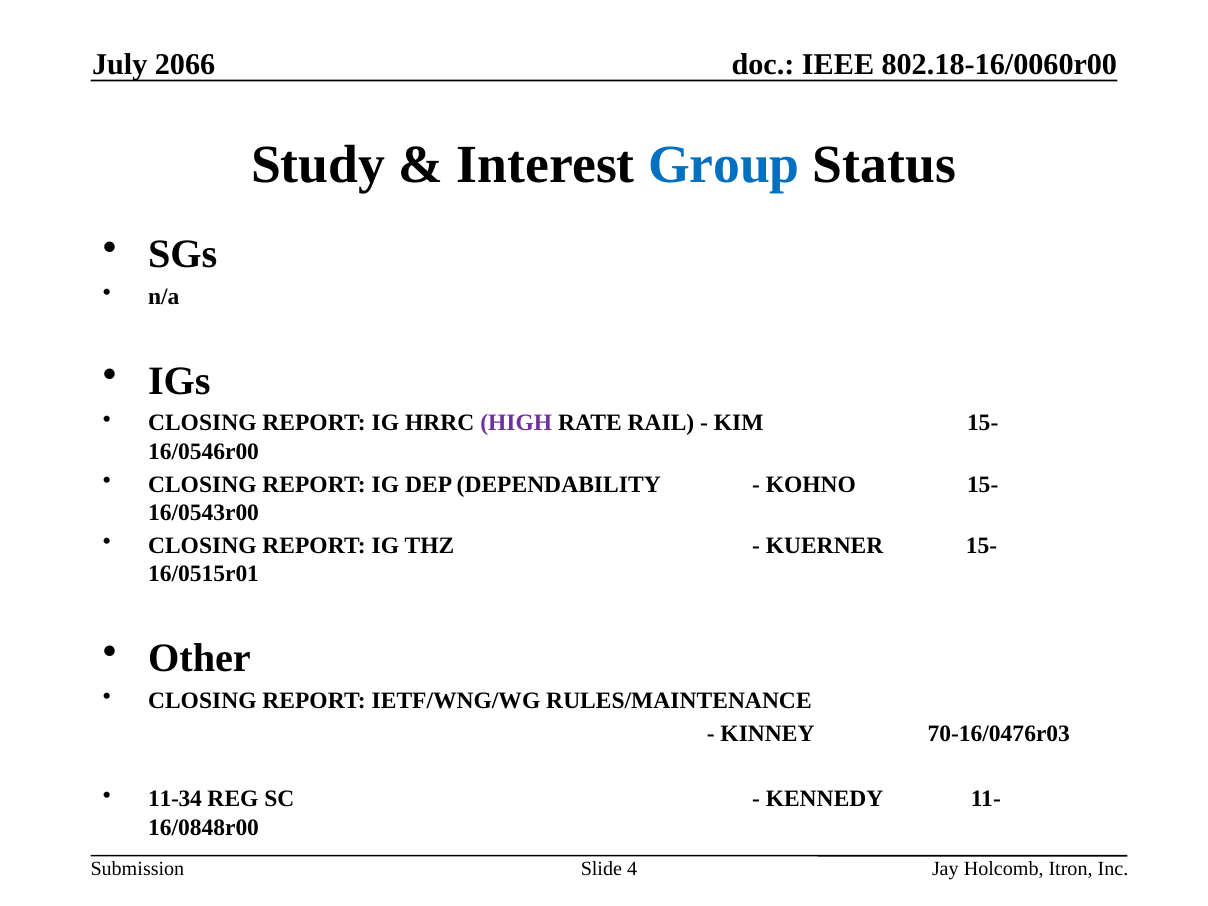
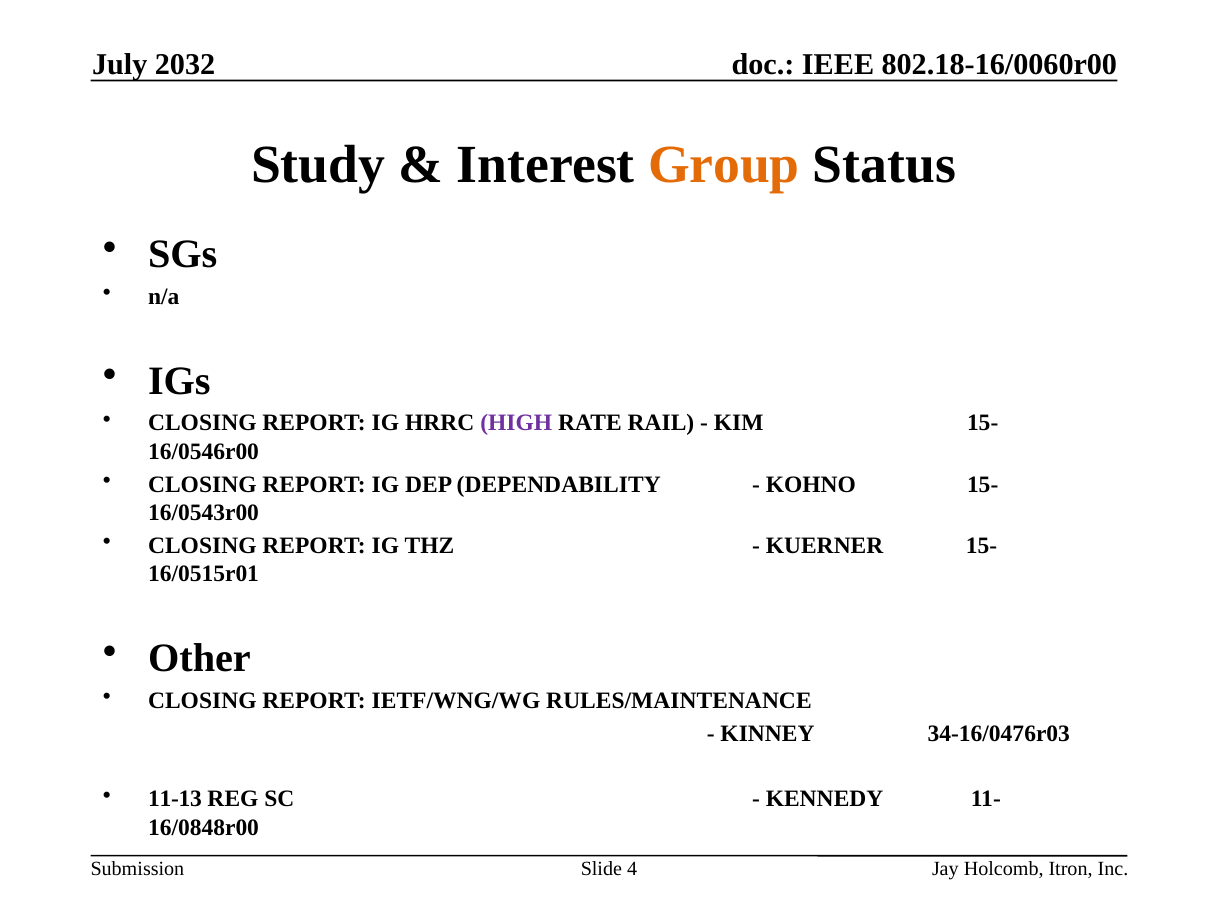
2066: 2066 -> 2032 (185, 64)
Group colour: blue -> orange (724, 165)
70-16/0476r03: 70-16/0476r03 -> 34-16/0476r03 (999, 733)
11-34: 11-34 -> 11-13 (175, 799)
